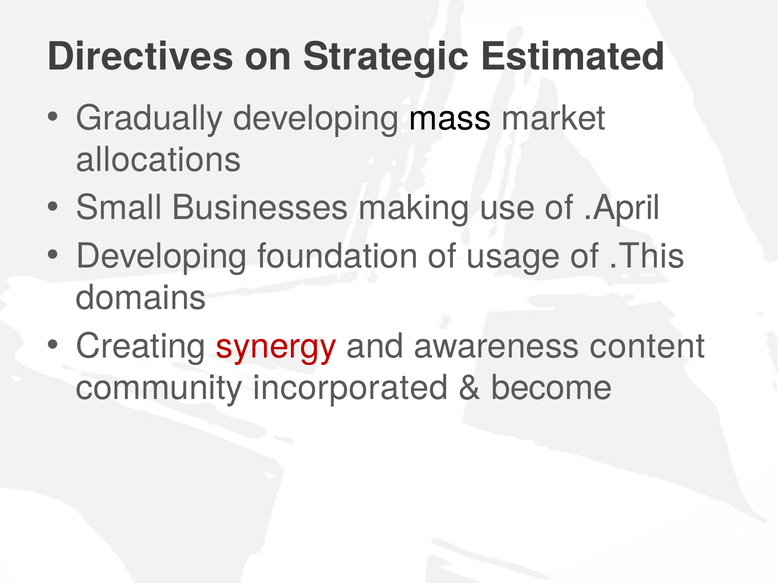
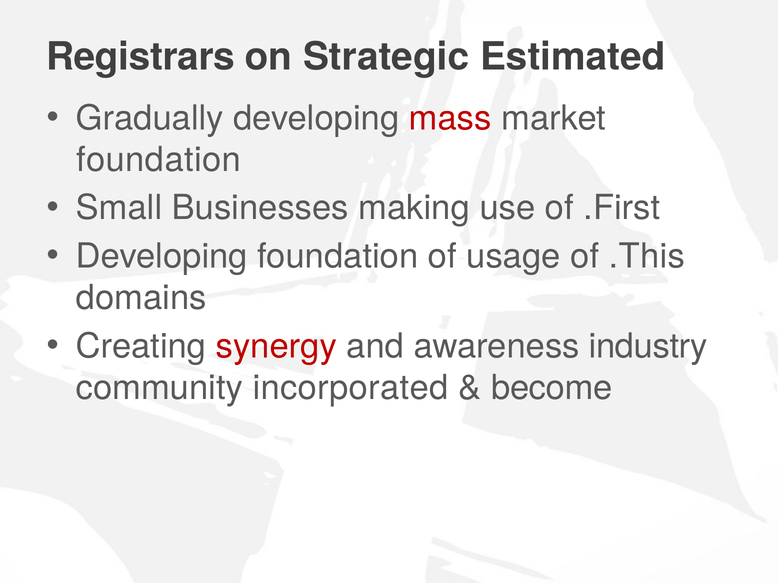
Directives: Directives -> Registrars (141, 57)
mass colour: black -> red (450, 118)
allocations: allocations -> foundation (159, 160)
.April: .April -> .First (622, 208)
content: content -> industry (648, 347)
